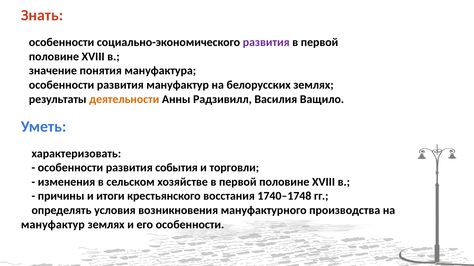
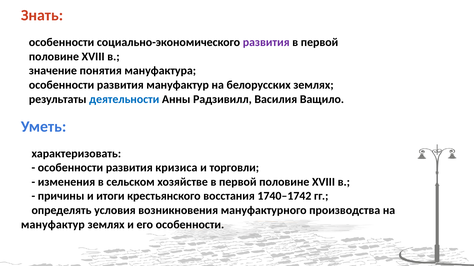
деятельности colour: orange -> blue (124, 99)
события: события -> кризиса (176, 168)
1740–1748: 1740–1748 -> 1740–1742 (284, 197)
